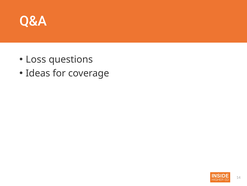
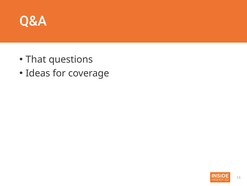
Loss: Loss -> That (36, 59)
